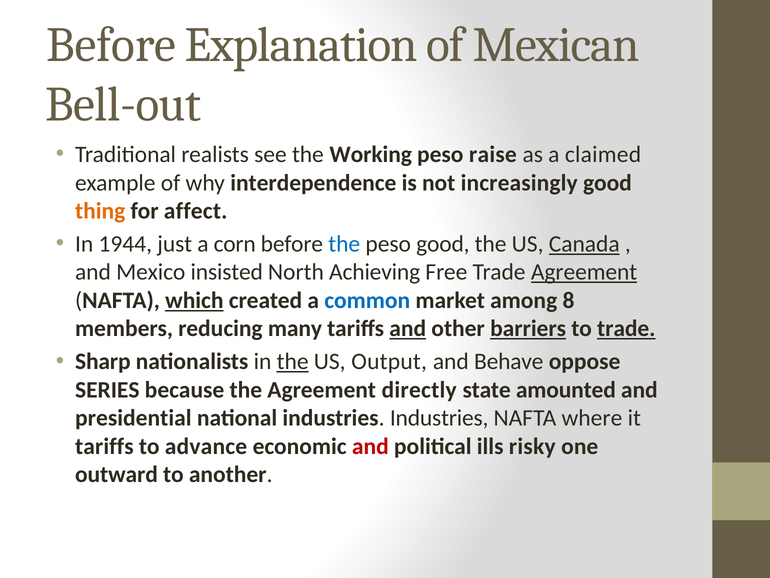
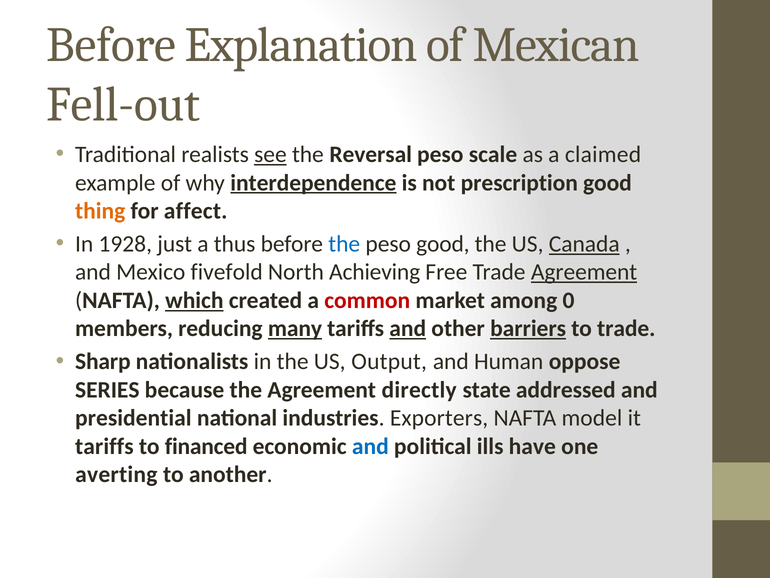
Bell-out: Bell-out -> Fell-out (123, 104)
see underline: none -> present (270, 154)
Working: Working -> Reversal (371, 154)
raise: raise -> scale (493, 154)
interdependence underline: none -> present (313, 183)
increasingly: increasingly -> prescription (519, 183)
1944: 1944 -> 1928 (125, 244)
corn: corn -> thus (235, 244)
insisted: insisted -> fivefold (227, 272)
common colour: blue -> red (367, 300)
8: 8 -> 0 (568, 300)
many underline: none -> present (295, 328)
trade underline: present -> none (626, 328)
the underline: present -> none (293, 361)
Behave: Behave -> Human (509, 361)
amounted: amounted -> addressed (566, 390)
industries Industries: Industries -> Exporters (439, 418)
where: where -> model (592, 418)
advance: advance -> financed (206, 446)
and colour: red -> blue (370, 446)
risky: risky -> have (532, 446)
outward: outward -> averting (116, 474)
